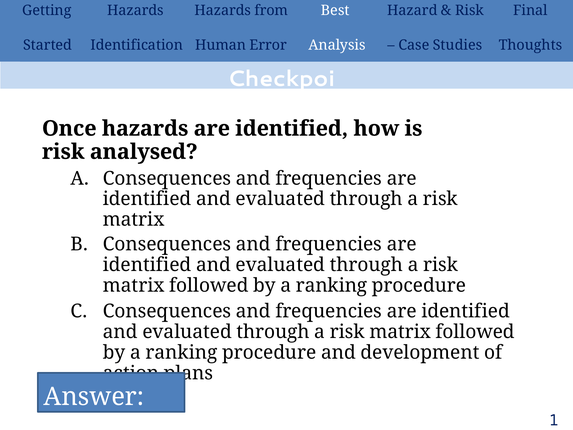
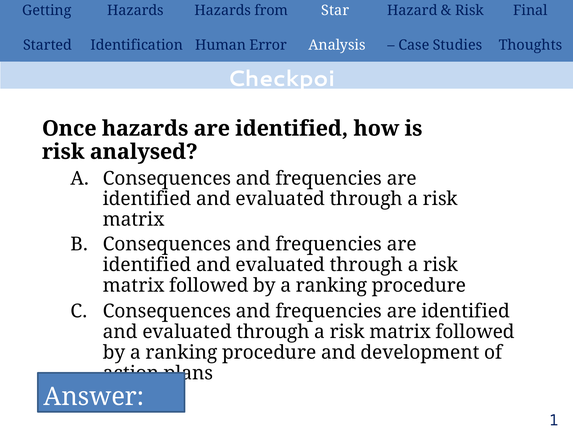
Best: Best -> Star (335, 11)
